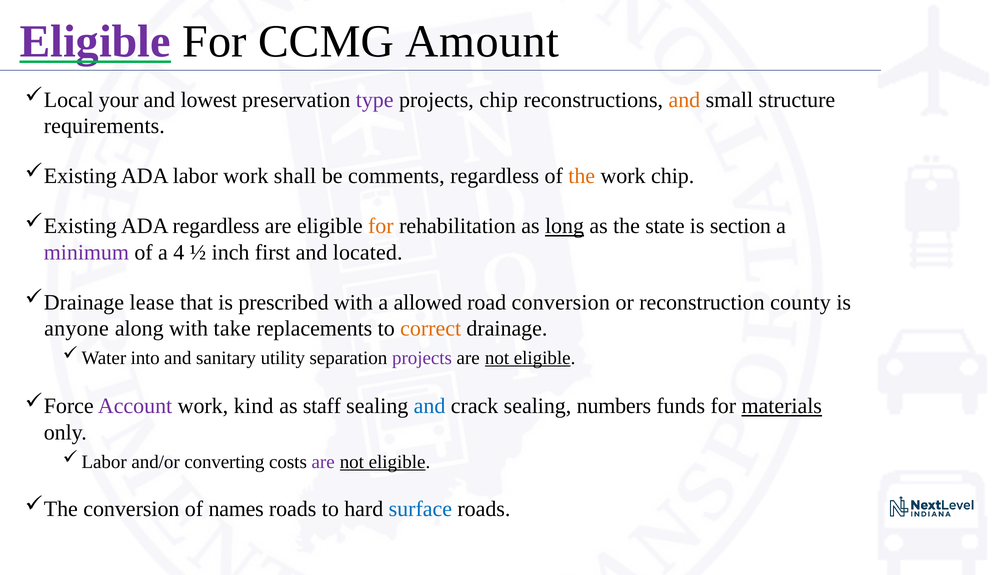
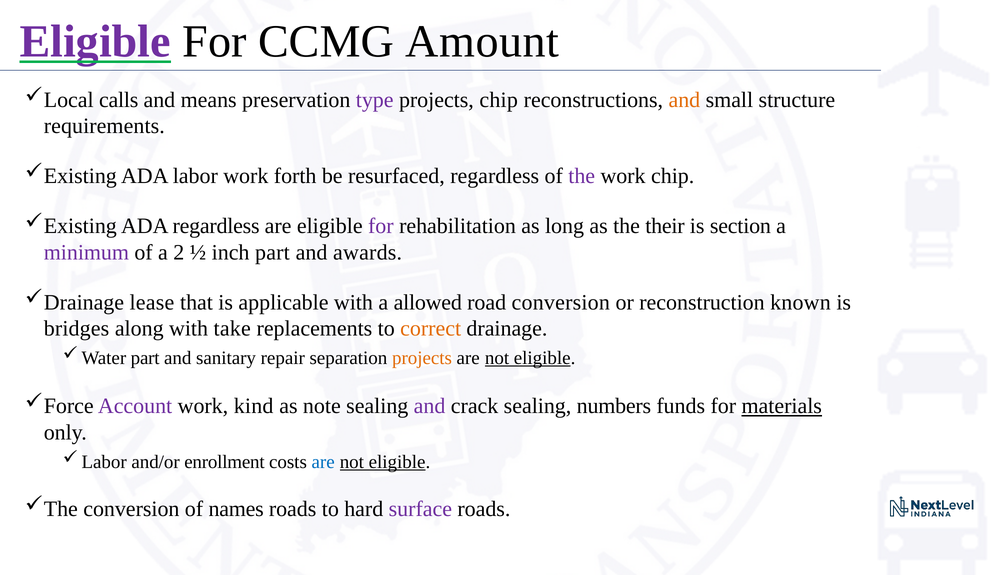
your: your -> calls (119, 100)
lowest: lowest -> means (209, 100)
shall: shall -> forth (295, 176)
comments: comments -> resurfaced (396, 176)
the colour: orange -> purple (582, 176)
for colour: orange -> purple (381, 226)
long underline: present -> none (565, 226)
state: state -> their (665, 226)
4: 4 -> 2 (179, 252)
inch first: first -> part (272, 252)
located: located -> awards (368, 252)
prescribed: prescribed -> applicable (283, 303)
county: county -> known (800, 303)
anyone: anyone -> bridges (77, 329)
into: into -> part (145, 358)
utility: utility -> repair (283, 358)
projects colour: purple -> orange (422, 358)
staff: staff -> note (322, 407)
and colour: blue -> purple (430, 407)
converting: converting -> enrollment (224, 462)
are colour: purple -> blue (323, 462)
surface colour: blue -> purple (420, 509)
